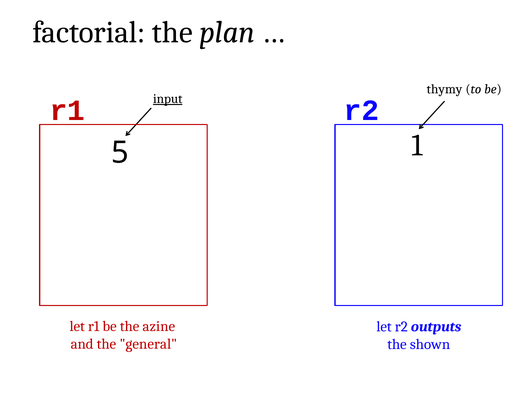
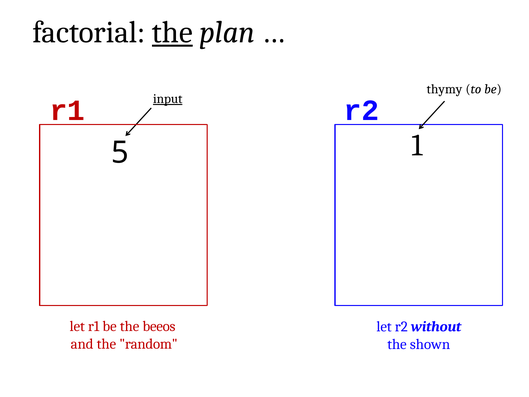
the underline: none -> present (172, 32)
azine: azine -> beeos (159, 326)
outputs: outputs -> without (436, 326)
general: general -> random (148, 344)
